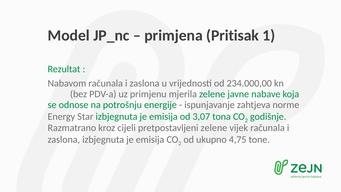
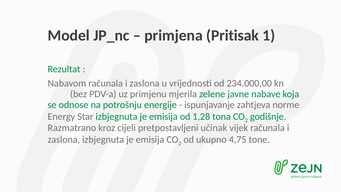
3,07: 3,07 -> 1,28 (201, 117)
pretpostavljeni zelene: zelene -> učinak (214, 128)
